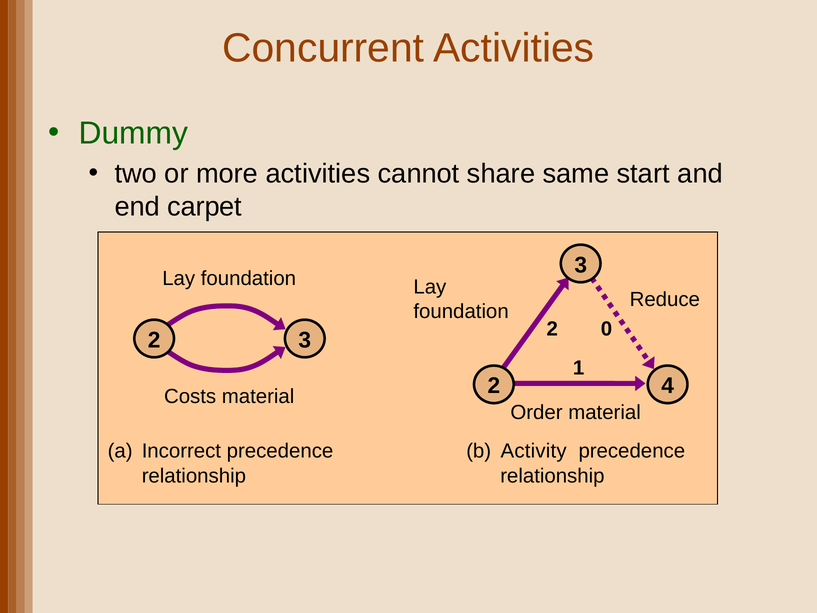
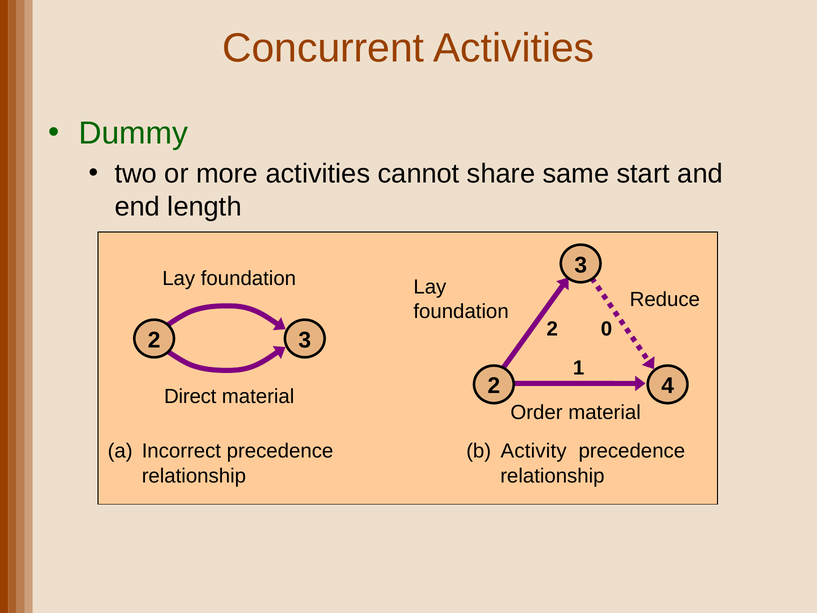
carpet: carpet -> length (205, 207)
Costs: Costs -> Direct (190, 396)
